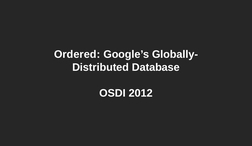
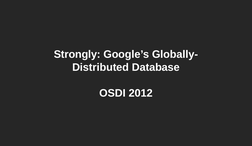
Ordered: Ordered -> Strongly (77, 54)
